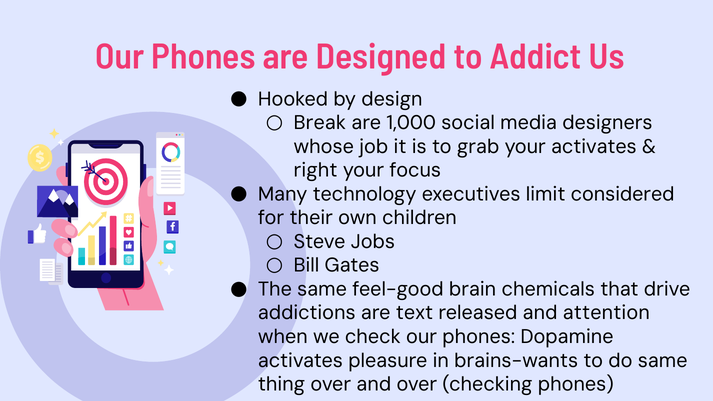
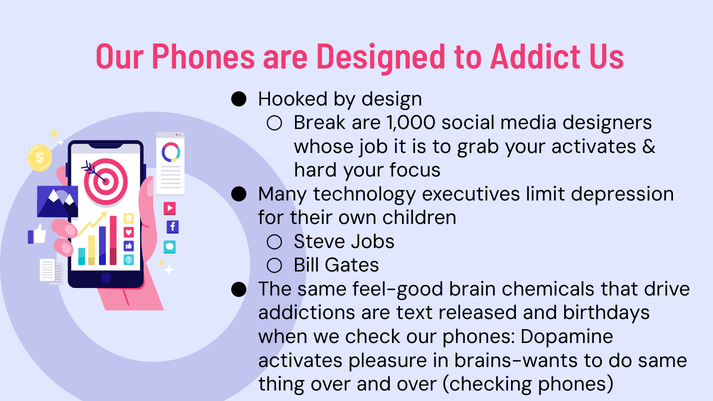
right: right -> hard (316, 170)
considered: considered -> depression (623, 194)
attention: attention -> birthdays (606, 313)
